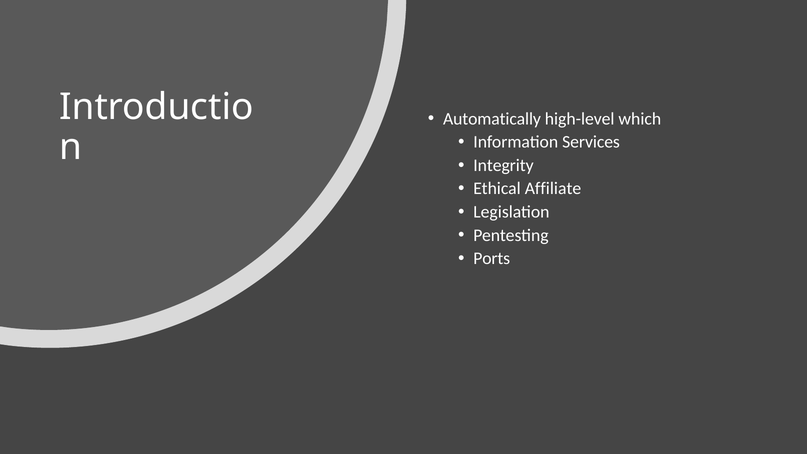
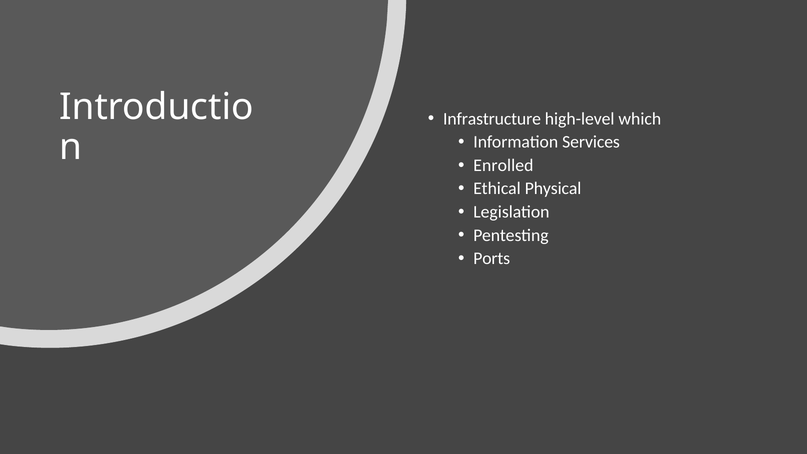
Automatically: Automatically -> Infrastructure (492, 119)
Integrity: Integrity -> Enrolled (503, 165)
Affiliate: Affiliate -> Physical (553, 189)
